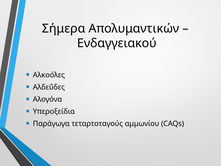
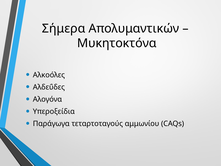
Ενδαγγειακού: Ενδαγγειακού -> Μυκητοκτόνα (117, 43)
